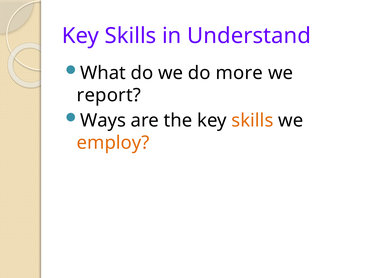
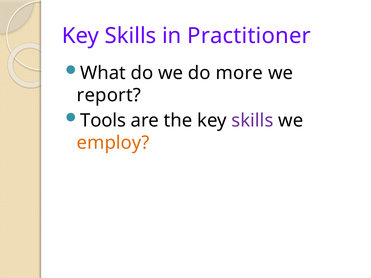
Understand: Understand -> Practitioner (249, 36)
Ways: Ways -> Tools (103, 121)
skills colour: orange -> purple (252, 121)
